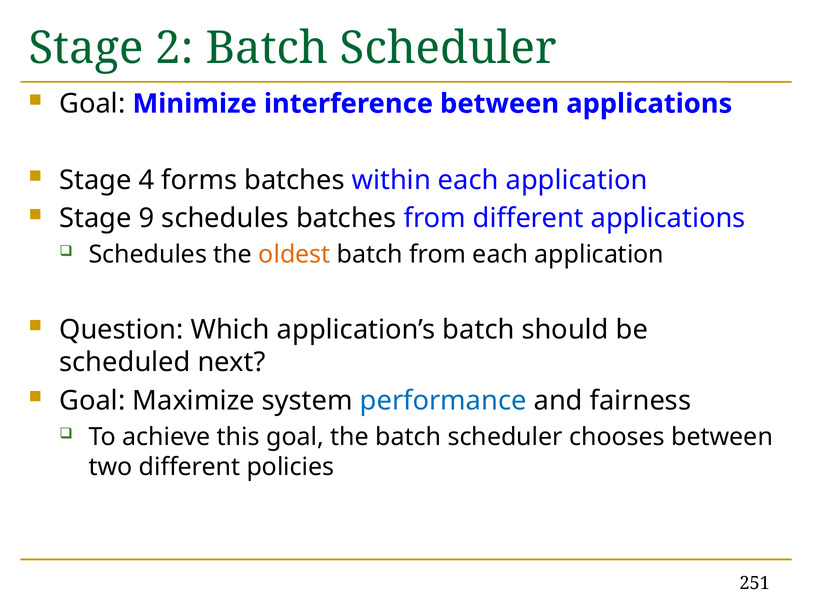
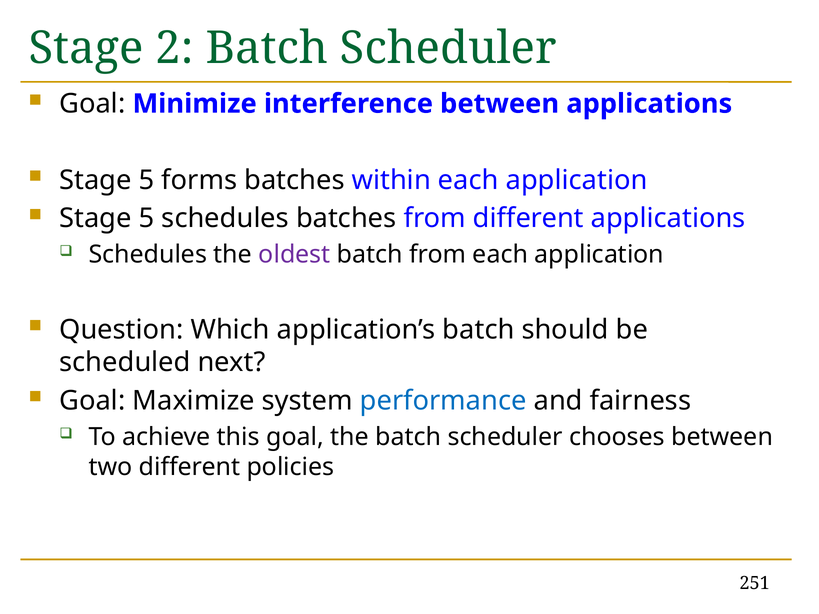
4: 4 -> 5 (147, 180)
9: 9 -> 5 (147, 218)
oldest colour: orange -> purple (294, 255)
